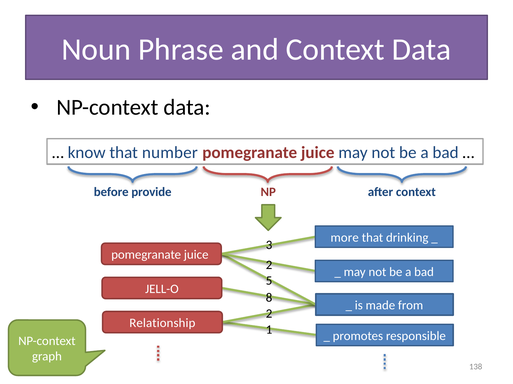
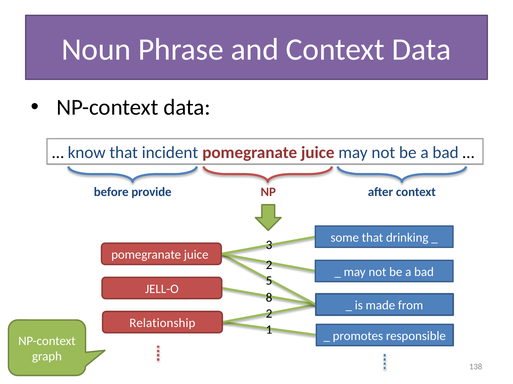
number: number -> incident (170, 153)
more: more -> some (345, 238)
